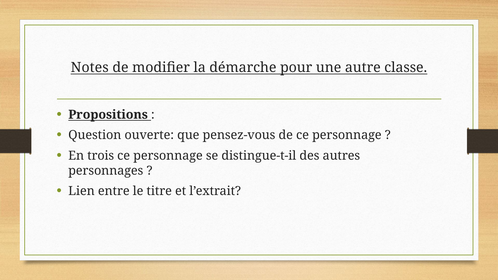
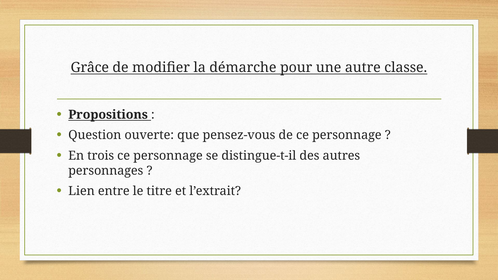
Notes: Notes -> Grâce (90, 68)
